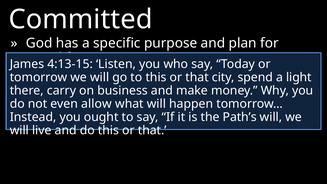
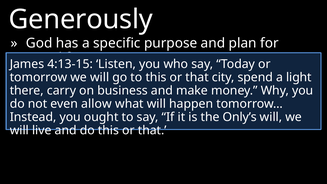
Committed: Committed -> Generously (81, 19)
Path’s: Path’s -> Only’s (240, 117)
